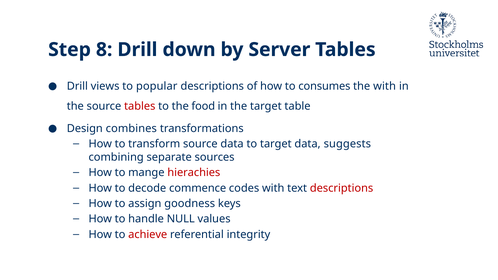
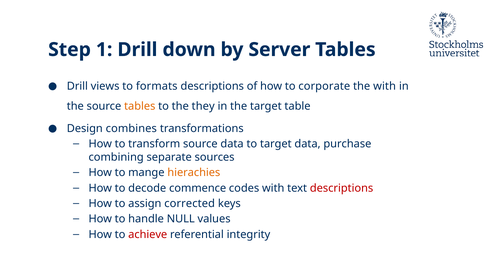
8: 8 -> 1 (104, 50)
popular: popular -> formats (157, 86)
consumes: consumes -> corporate (324, 86)
tables colour: red -> orange (140, 106)
food: food -> they (203, 106)
suggests: suggests -> purchase (347, 144)
hierachies colour: red -> orange (194, 173)
goodness: goodness -> corrected (190, 204)
